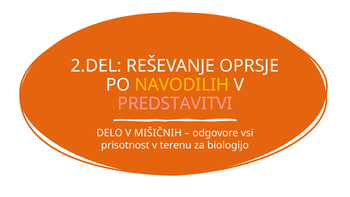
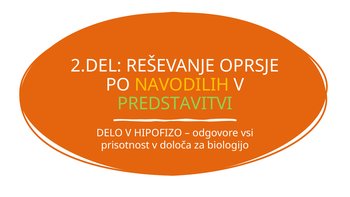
PREDSTAVITVI colour: pink -> light green (175, 104)
MIŠIČNIH: MIŠIČNIH -> HIPOFIZO (158, 133)
terenu: terenu -> določa (176, 145)
